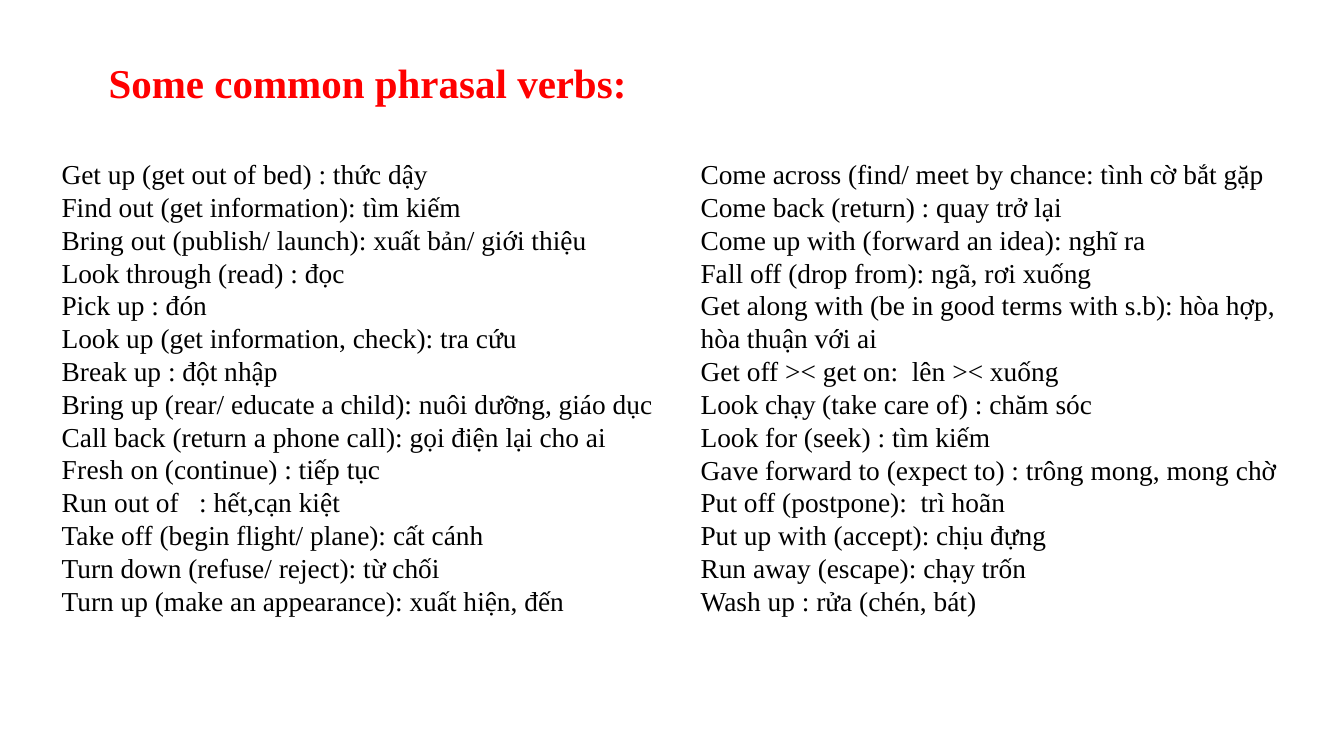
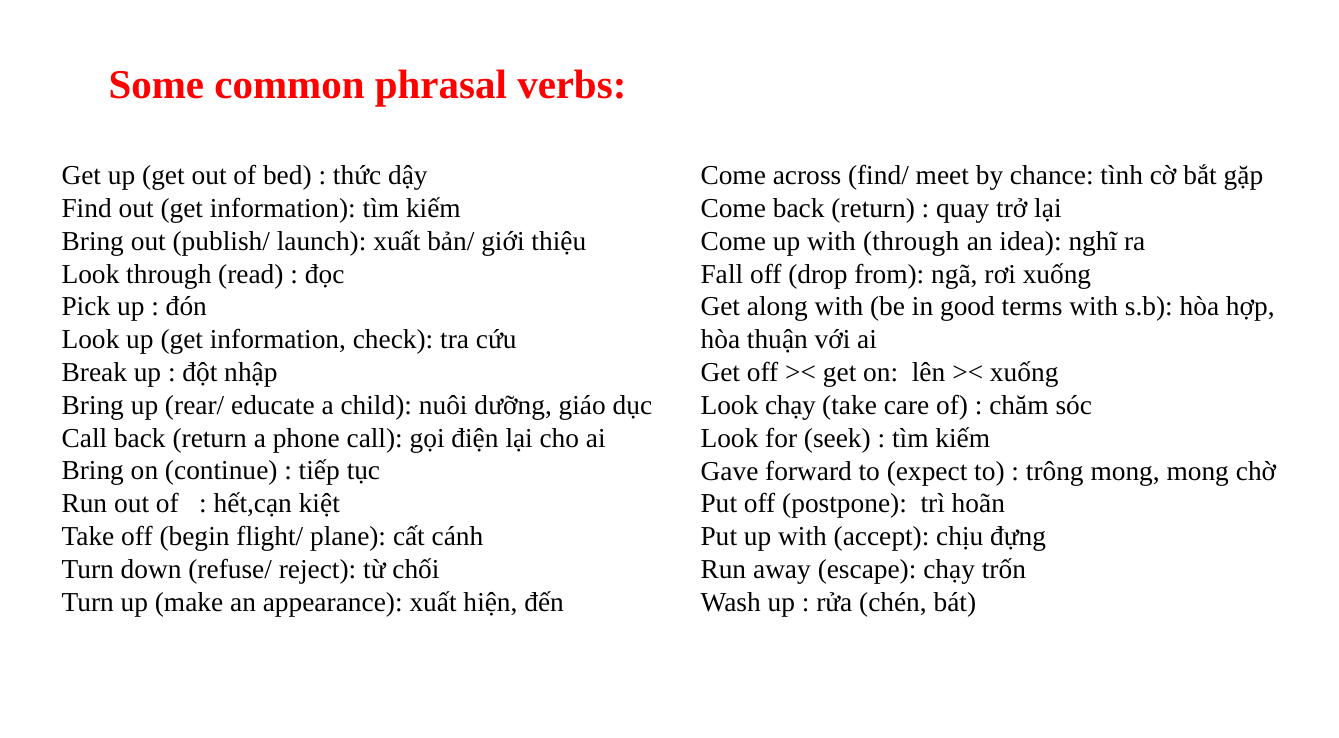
with forward: forward -> through (911, 241)
Fresh: Fresh -> Bring (93, 471)
